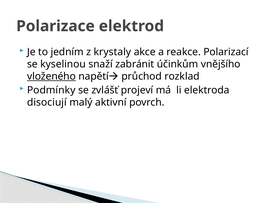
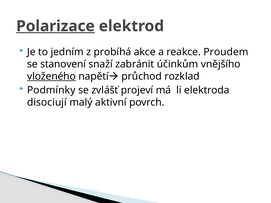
Polarizace underline: none -> present (55, 26)
krystaly: krystaly -> probíhá (112, 52)
Polarizací: Polarizací -> Proudem (226, 52)
kyselinou: kyselinou -> stanovení (63, 64)
